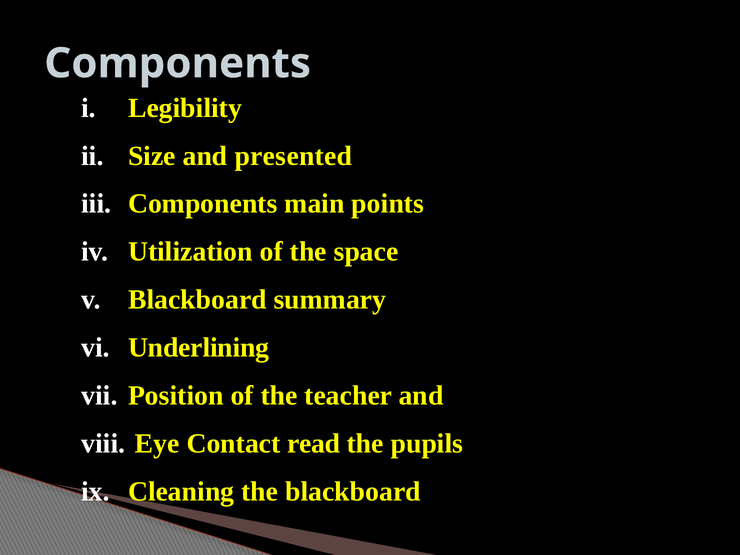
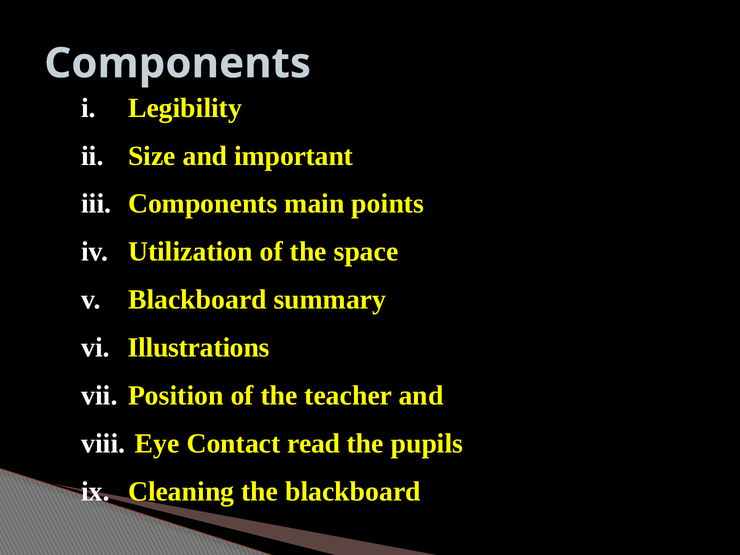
presented: presented -> important (294, 156)
Underlining: Underlining -> Illustrations (199, 348)
